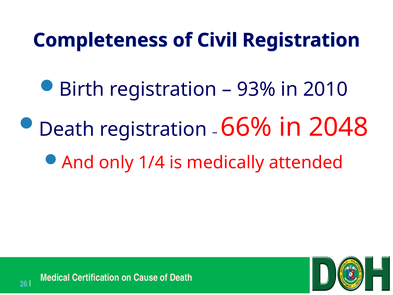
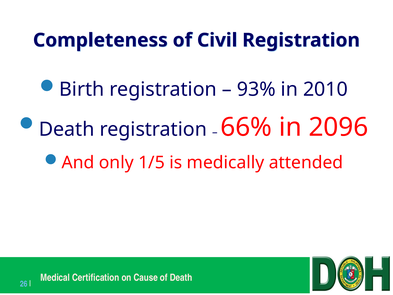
2048: 2048 -> 2096 (338, 127)
1/4: 1/4 -> 1/5 (151, 163)
